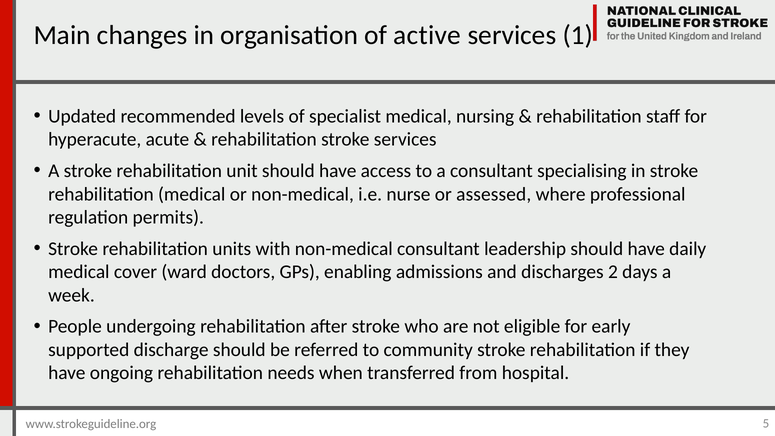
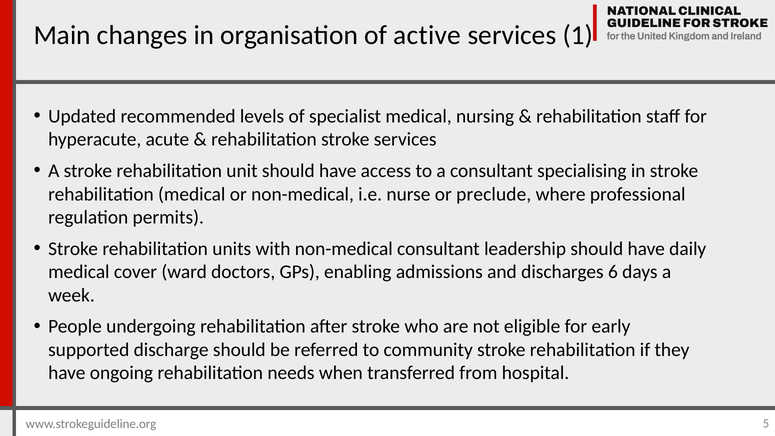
assessed: assessed -> preclude (494, 194)
2: 2 -> 6 (613, 272)
